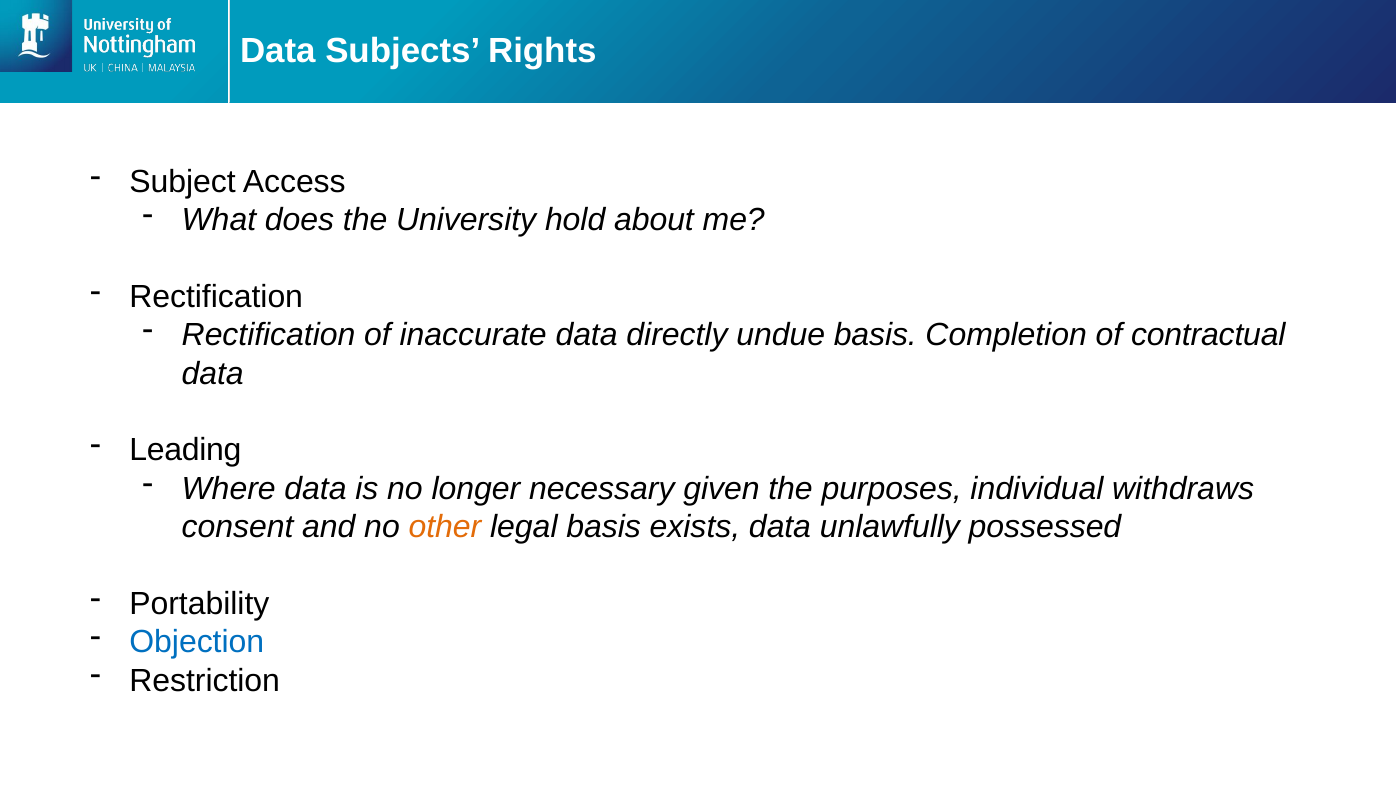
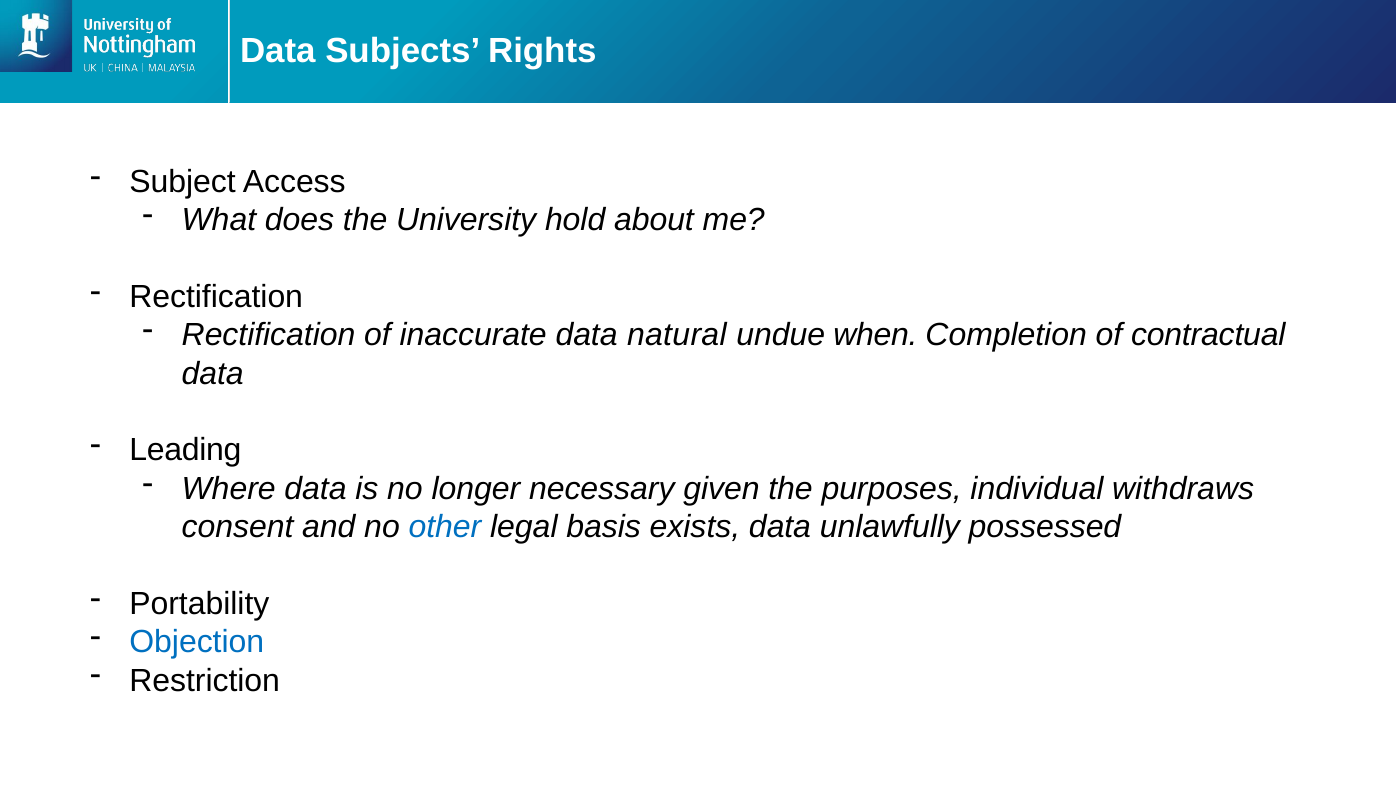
directly: directly -> natural (677, 335)
undue basis: basis -> when (875, 335)
other colour: orange -> blue (445, 527)
